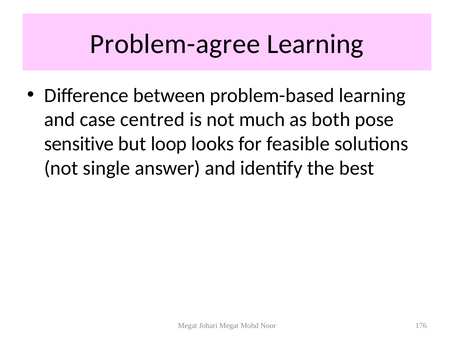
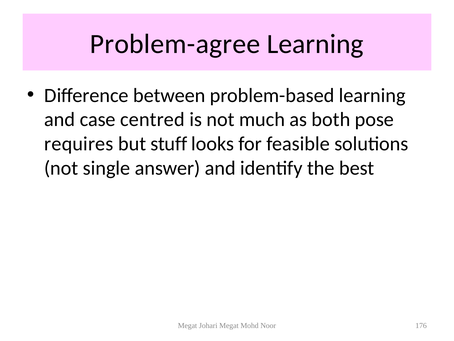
sensitive: sensitive -> requires (79, 144)
loop: loop -> stuff (169, 144)
